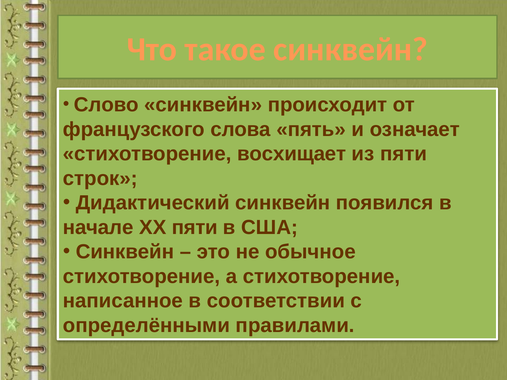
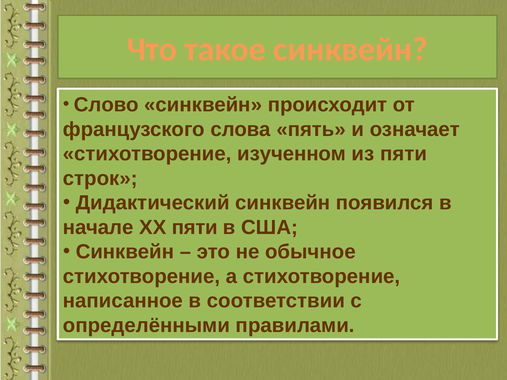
восхищает: восхищает -> изученном (292, 154)
